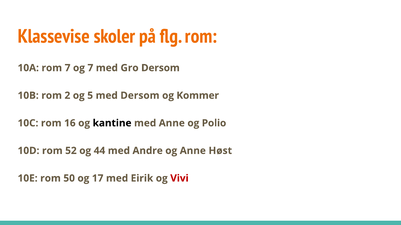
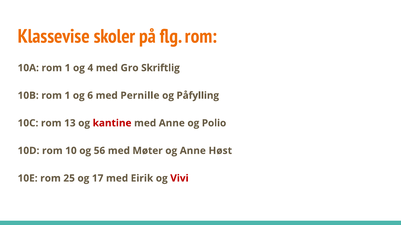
10A rom 7: 7 -> 1 (68, 68)
og 7: 7 -> 4 (90, 68)
Gro Dersom: Dersom -> Skriftlig (160, 68)
10B rom 2: 2 -> 1 (67, 96)
5: 5 -> 6 (90, 96)
med Dersom: Dersom -> Pernille (140, 96)
Kommer: Kommer -> Påfylling (198, 96)
16: 16 -> 13 (70, 123)
kantine colour: black -> red (112, 123)
52: 52 -> 10 (71, 151)
44: 44 -> 56 (99, 151)
Andre: Andre -> Møter (148, 151)
50: 50 -> 25 (69, 179)
